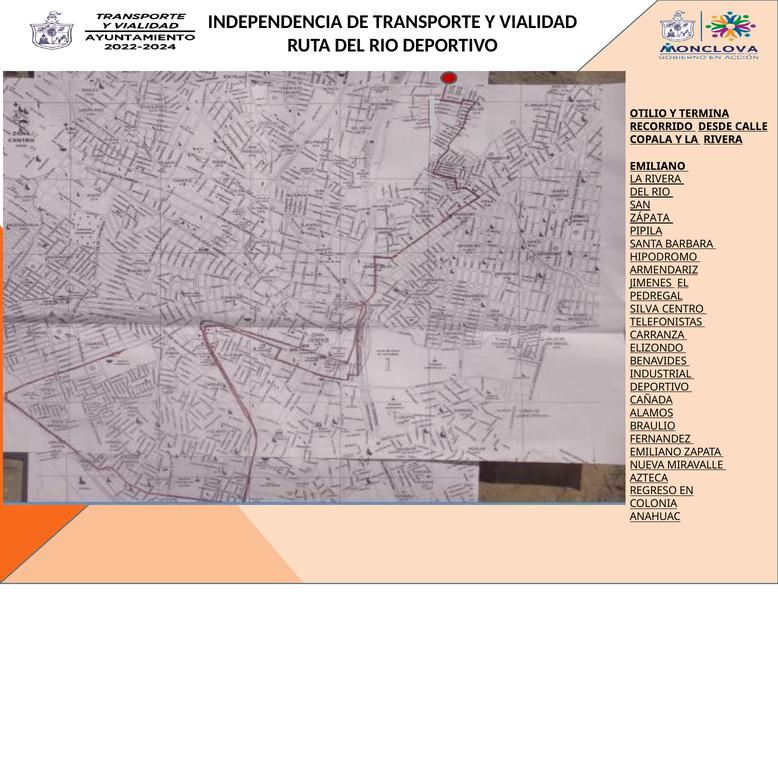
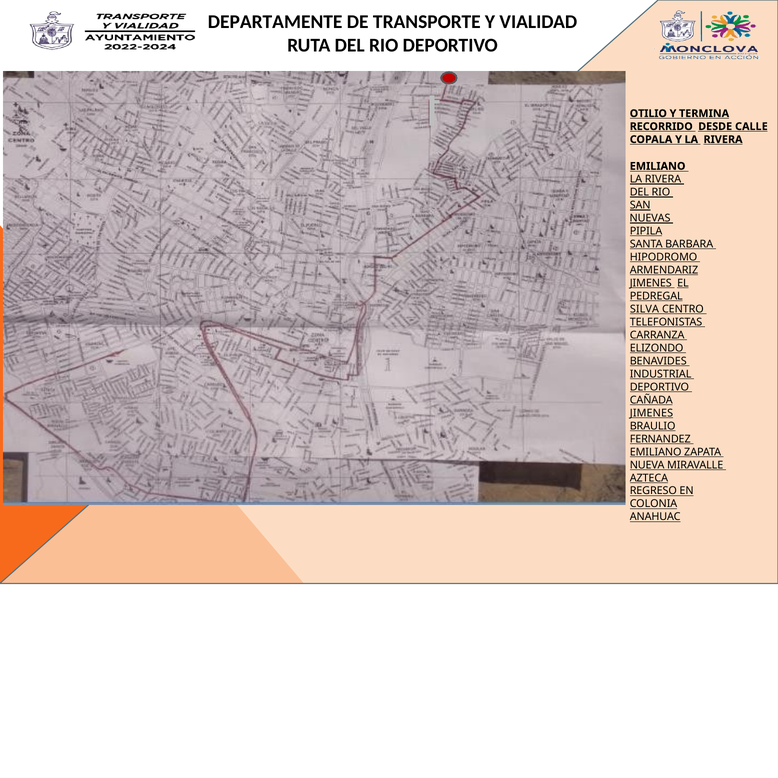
INDEPENDENCIA: INDEPENDENCIA -> DEPARTAMENTE (275, 22)
ZÁPATA: ZÁPATA -> NUEVAS (650, 218)
ALAMOS: ALAMOS -> JIMENES (651, 413)
